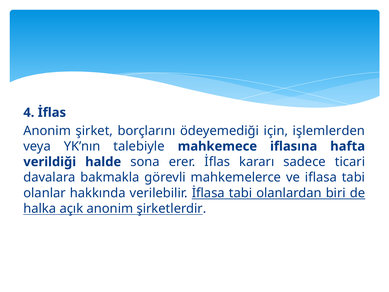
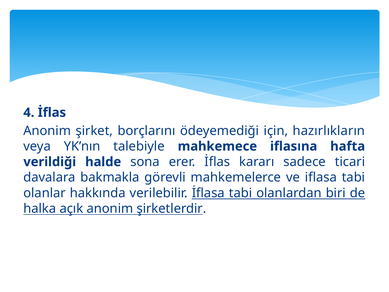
işlemlerden: işlemlerden -> hazırlıkların (329, 131)
